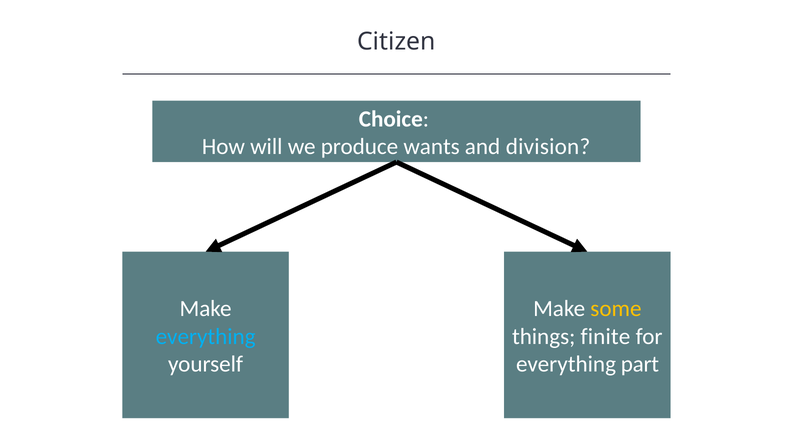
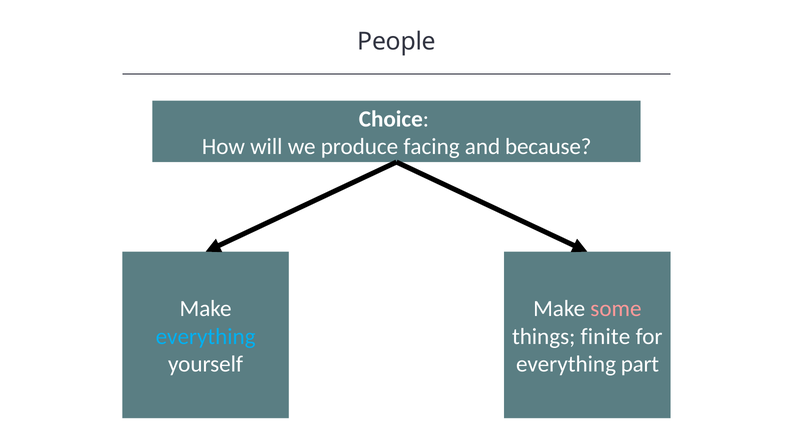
Citizen: Citizen -> People (397, 42)
wants: wants -> facing (432, 147)
division: division -> because (548, 147)
some colour: yellow -> pink (616, 309)
